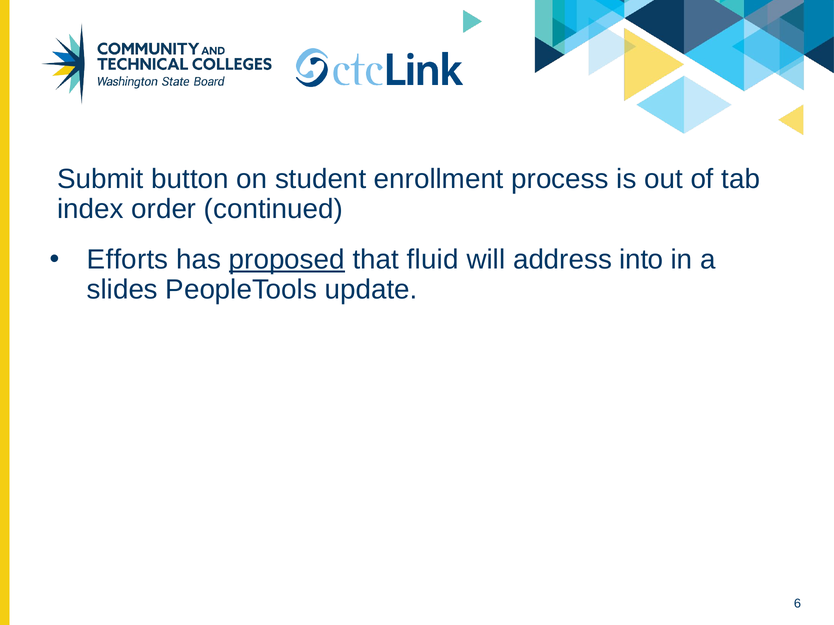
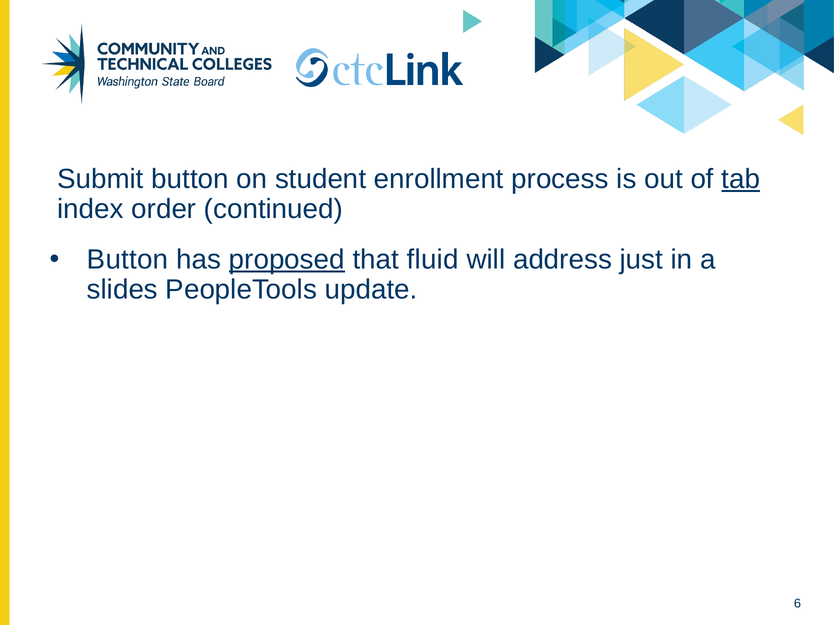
tab underline: none -> present (741, 179)
Efforts: Efforts -> Button (128, 260)
into: into -> just (641, 260)
